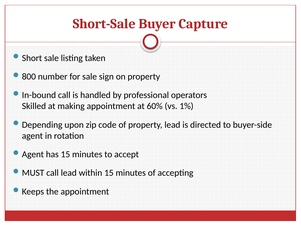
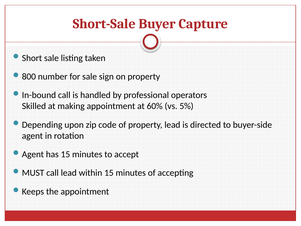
1%: 1% -> 5% (187, 106)
